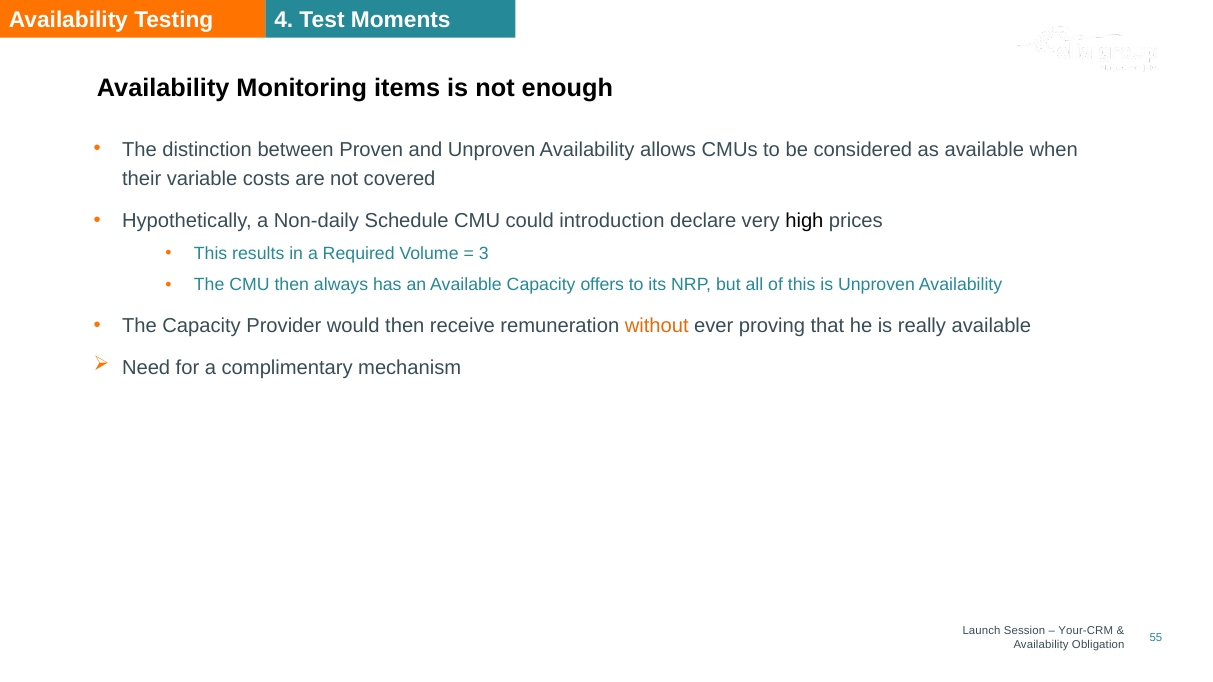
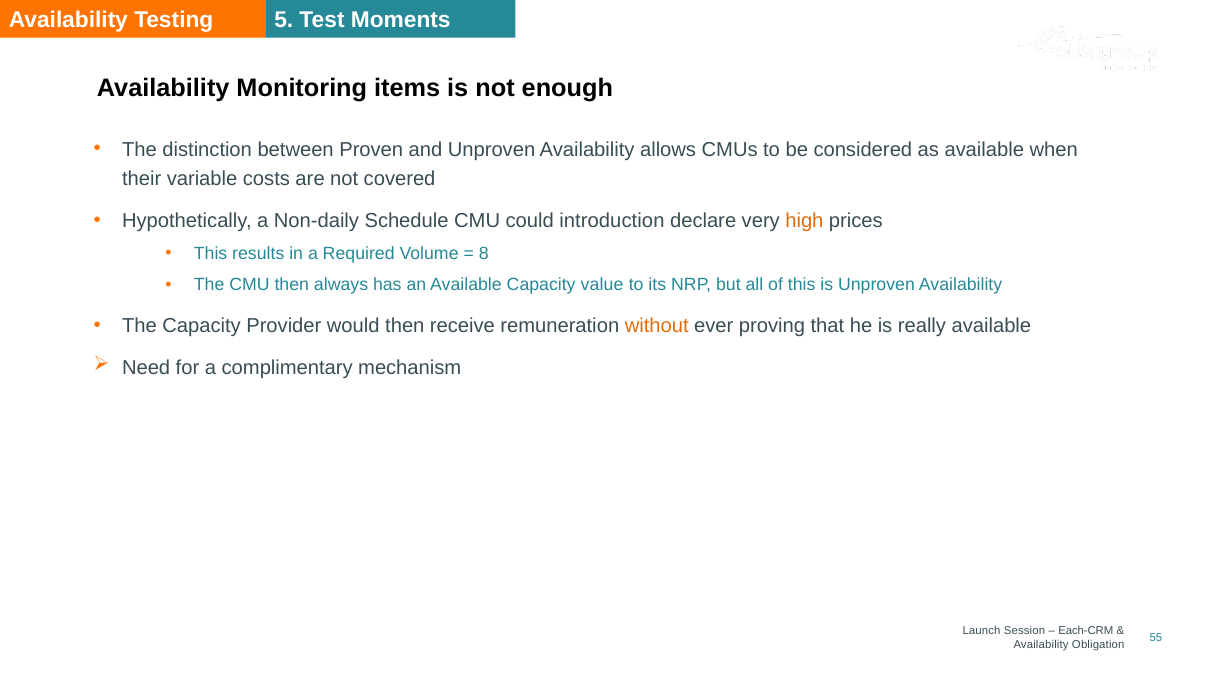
4: 4 -> 5 (284, 20)
high colour: black -> orange (804, 221)
3: 3 -> 8 (484, 254)
offers: offers -> value (602, 285)
Your-CRM: Your-CRM -> Each-CRM (1086, 631)
